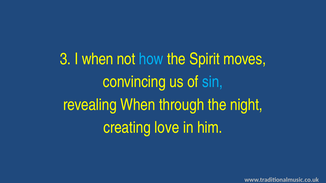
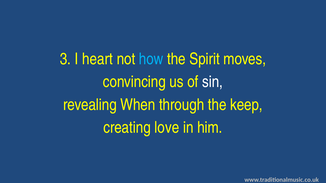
I when: when -> heart (98, 59)
sin colour: light blue -> white (213, 82)
night: night -> keep (246, 105)
